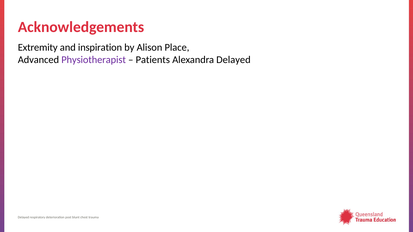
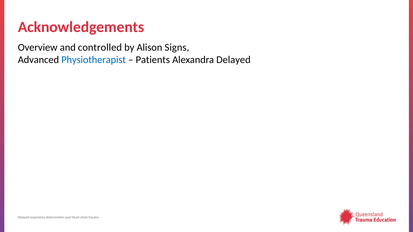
Extremity: Extremity -> Overview (38, 47)
inspiration: inspiration -> controlled (100, 47)
Place: Place -> Signs (177, 47)
Physiotherapist colour: purple -> blue (94, 60)
